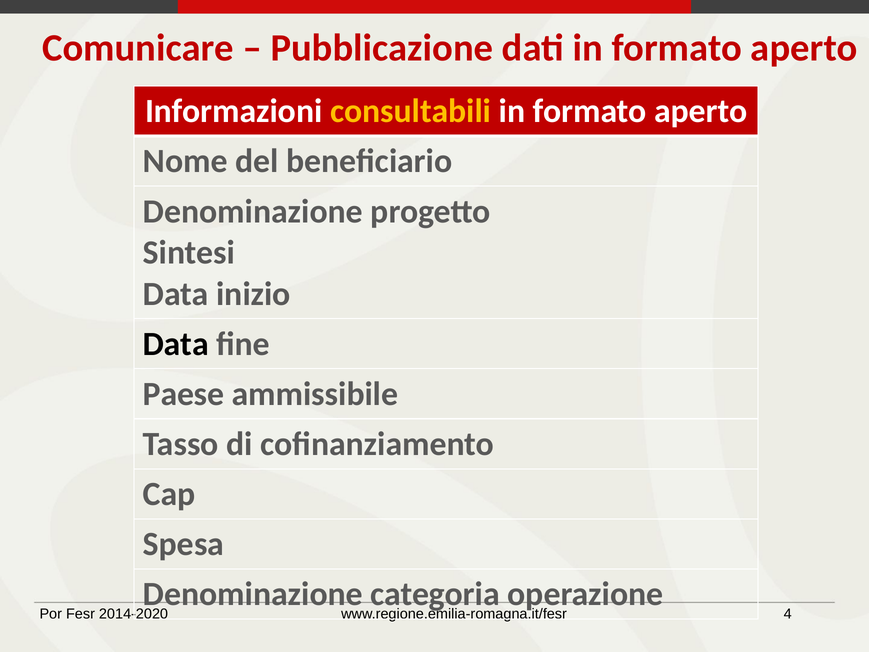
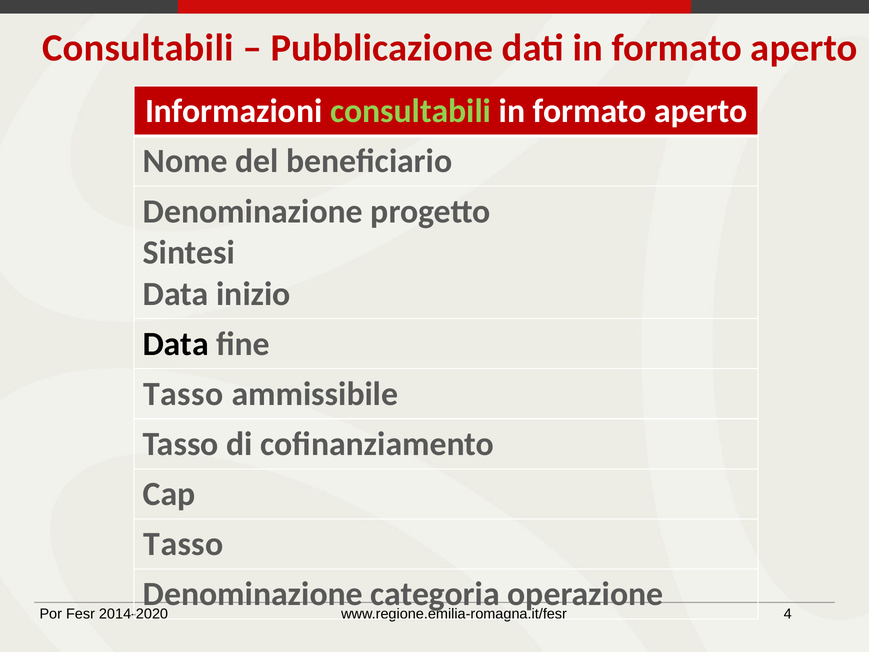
Comunicare: Comunicare -> Consultabili (138, 48)
consultabili colour: yellow -> light green (411, 111)
Paese: Paese -> Tasso (183, 394)
Spesa: Spesa -> Tasso (183, 544)
